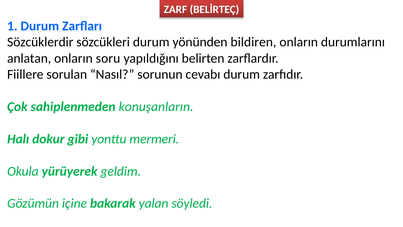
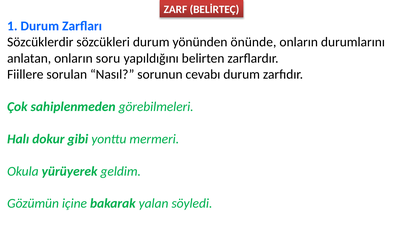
bildiren: bildiren -> önünde (253, 42)
konuşanların: konuşanların -> görebilmeleri (156, 107)
